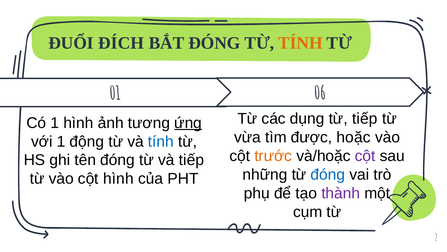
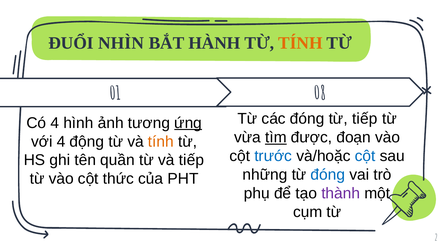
ĐÍCH: ĐÍCH -> NHÌN (121, 43)
BẮT ĐÓNG: ĐÓNG -> HÀNH (214, 43)
06: 06 -> 08 (320, 93)
các dụng: dụng -> đóng (307, 119)
Có 1: 1 -> 4 (55, 123)
tìm underline: none -> present (276, 137)
hoặc: hoặc -> đoạn (354, 137)
với 1: 1 -> 4 (61, 141)
tính colour: blue -> orange (161, 141)
trước colour: orange -> blue (273, 156)
cột colour: purple -> blue (365, 156)
tên đóng: đóng -> quần (118, 160)
cột hình: hình -> thức (118, 178)
